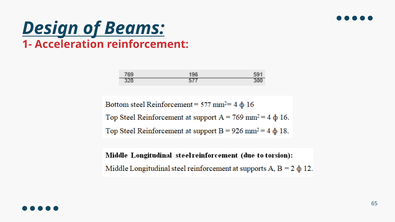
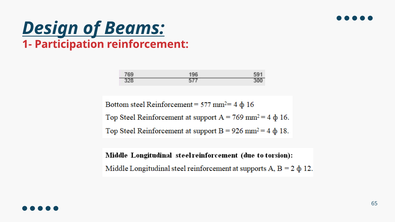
Acceleration: Acceleration -> Participation (69, 44)
